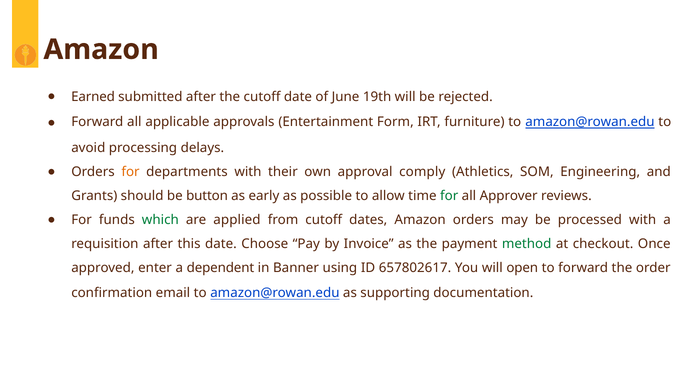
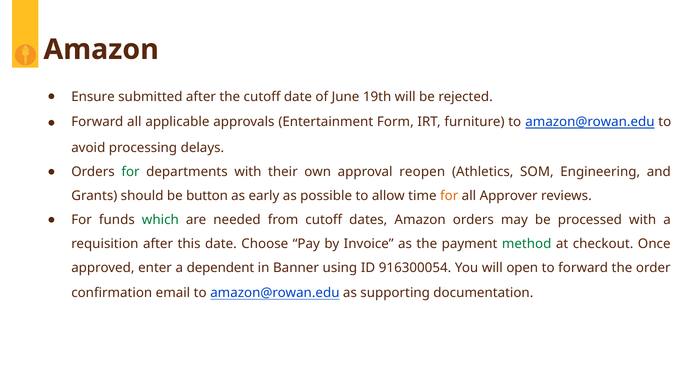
Earned: Earned -> Ensure (93, 97)
for colour: orange -> green (131, 172)
comply: comply -> reopen (422, 172)
for colour: green -> orange (449, 196)
applied: applied -> needed (237, 220)
657802617: 657802617 -> 916300054 (415, 268)
